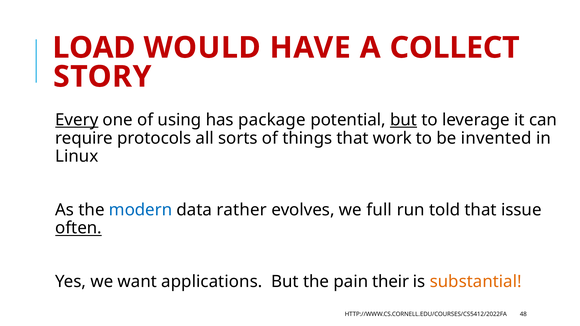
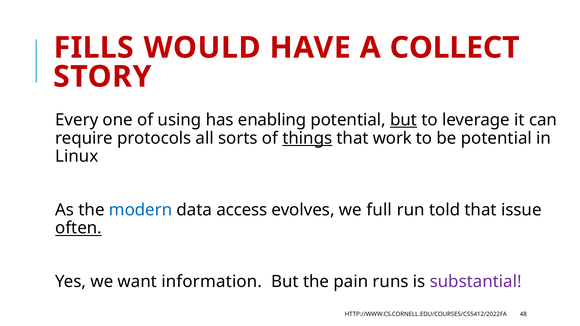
LOAD: LOAD -> FILLS (94, 48)
Every underline: present -> none (77, 120)
package: package -> enabling (272, 120)
things underline: none -> present (307, 138)
be invented: invented -> potential (496, 138)
rather: rather -> access (242, 210)
applications: applications -> information (212, 282)
their: their -> runs (391, 282)
substantial colour: orange -> purple (476, 282)
